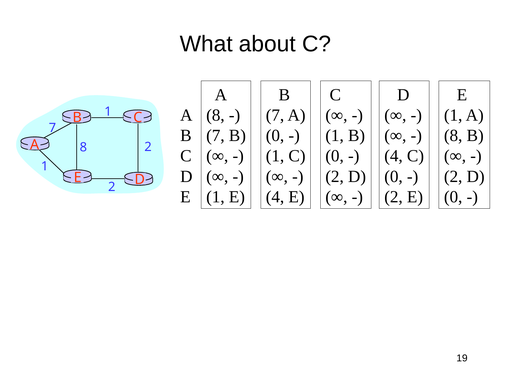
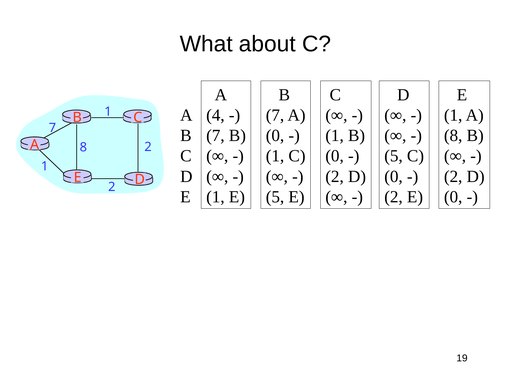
8: 8 -> 4 (215, 115)
4: 4 -> 5 (394, 156)
4: 4 -> 5 (275, 197)
